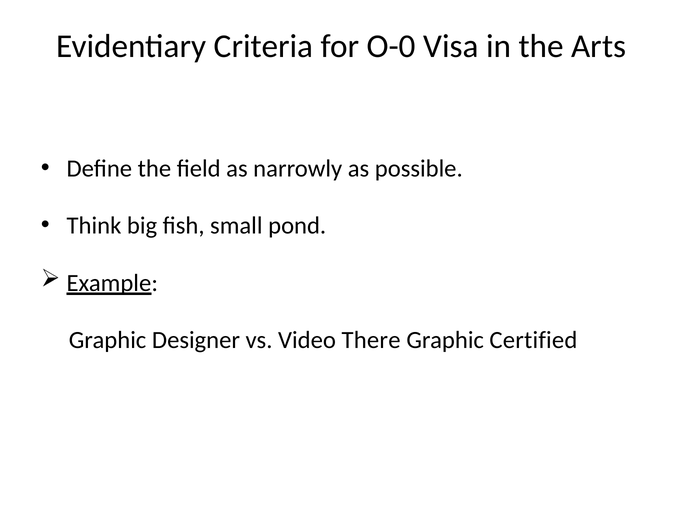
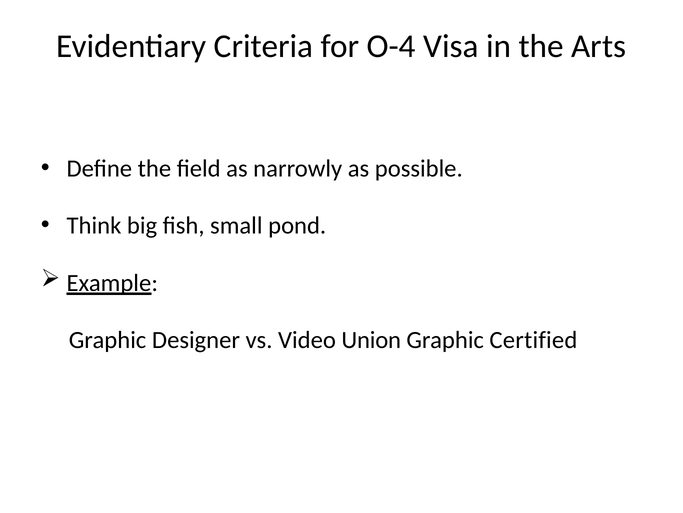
O-0: O-0 -> O-4 (391, 46)
There: There -> Union (371, 340)
